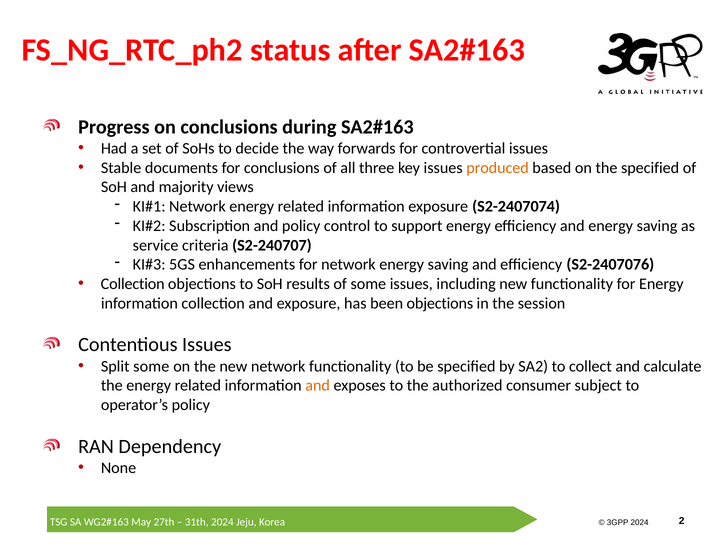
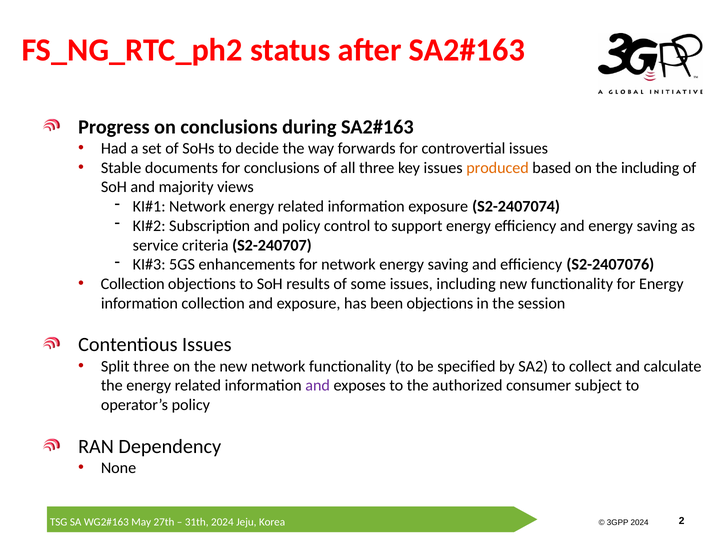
the specified: specified -> including (650, 168)
Split some: some -> three (151, 366)
and colour: orange -> purple (318, 386)
